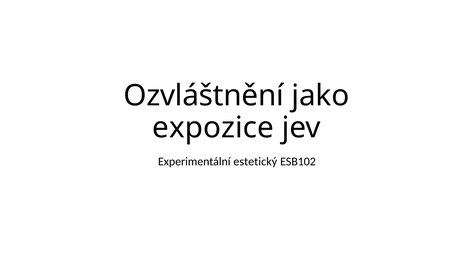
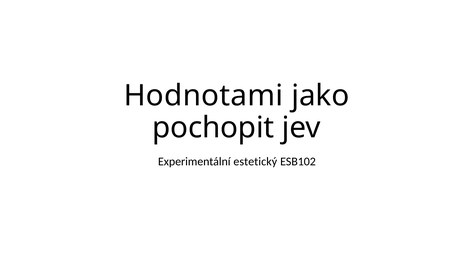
Ozvláštnění: Ozvláštnění -> Hodnotami (203, 96)
expozice: expozice -> pochopit (213, 128)
